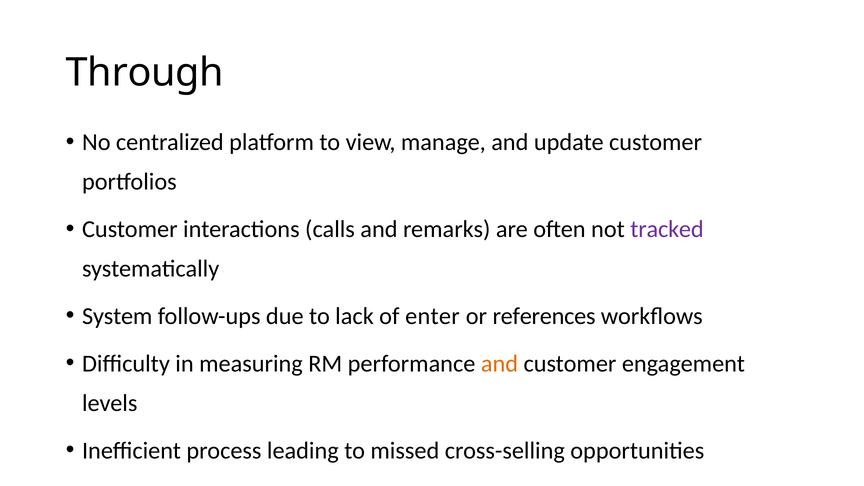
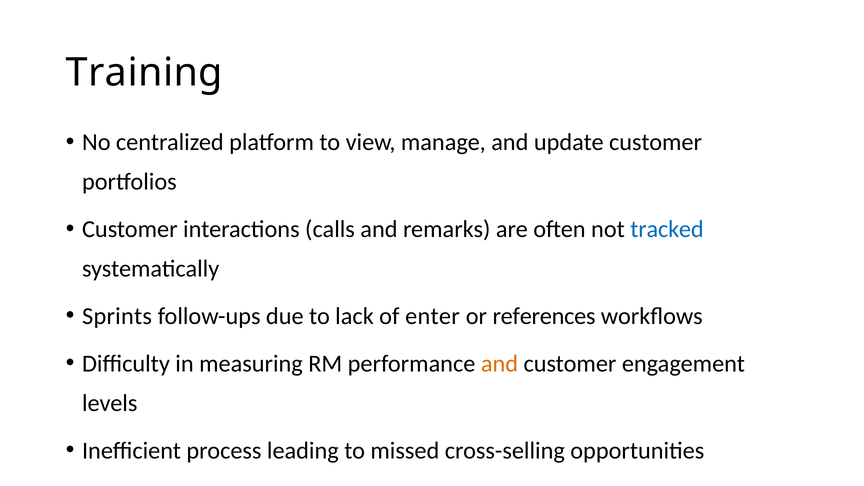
Through: Through -> Training (144, 73)
tracked colour: purple -> blue (667, 229)
System: System -> Sprints (117, 316)
